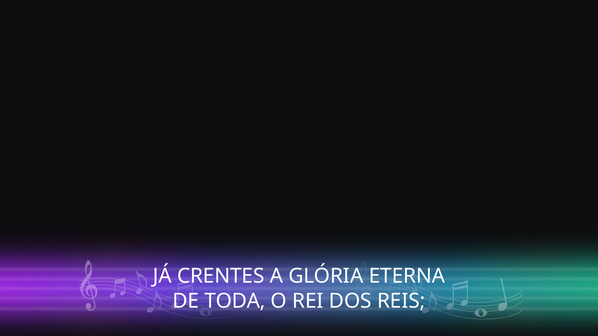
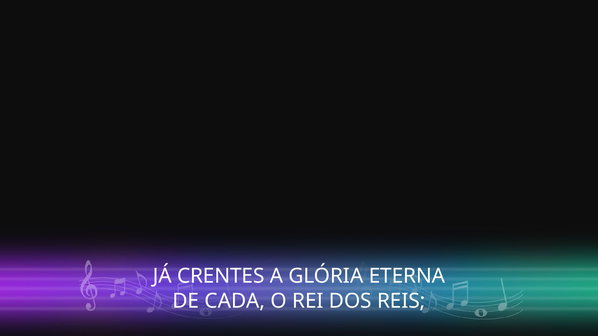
TODA: TODA -> CADA (235, 301)
